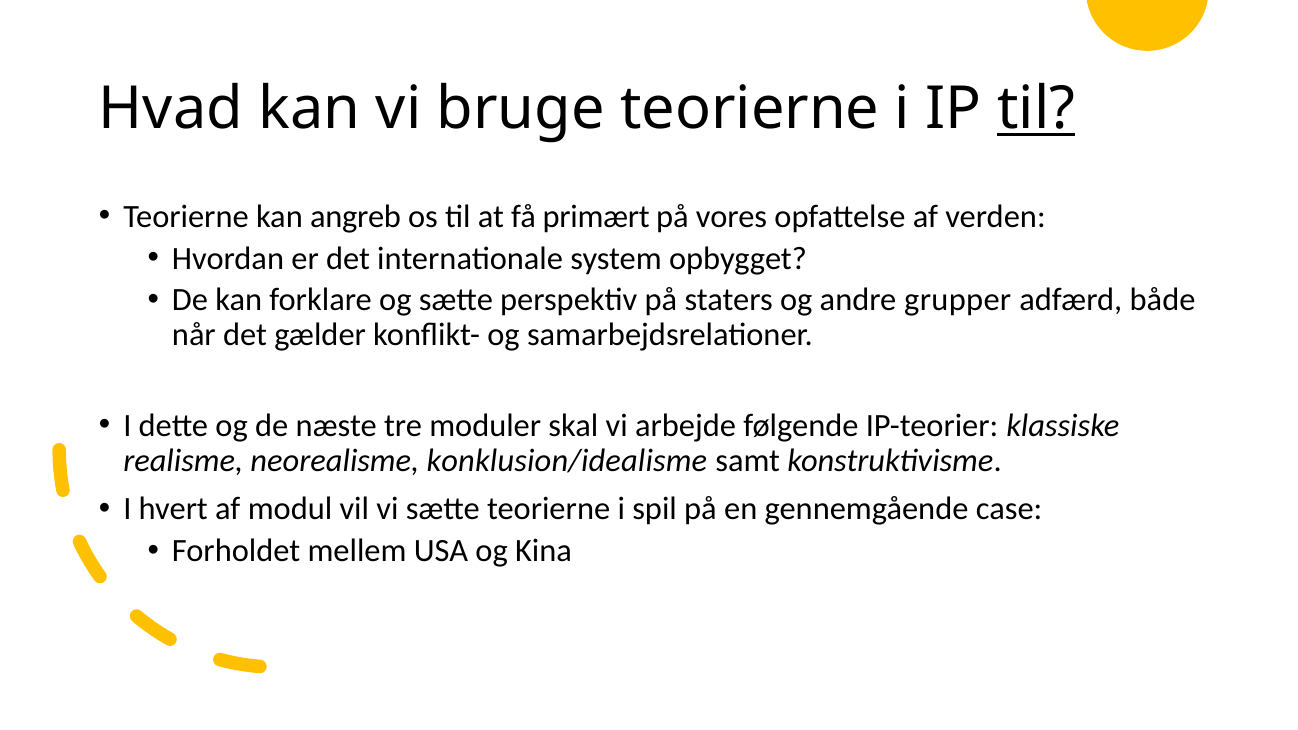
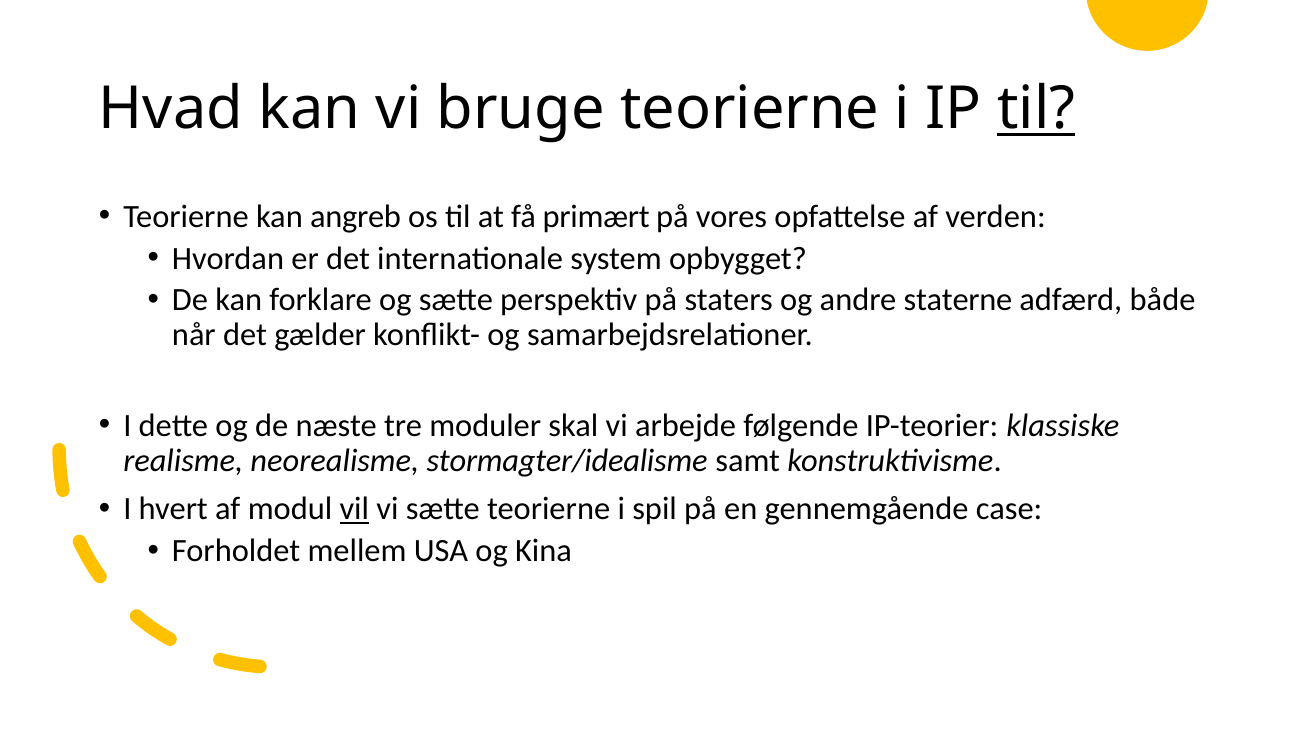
grupper: grupper -> staterne (958, 300)
konklusion/idealisme: konklusion/idealisme -> stormagter/idealisme (567, 461)
vil underline: none -> present (354, 509)
